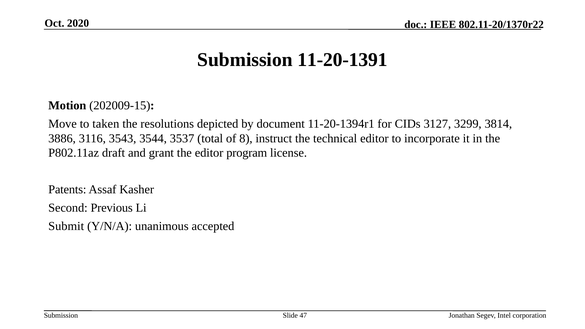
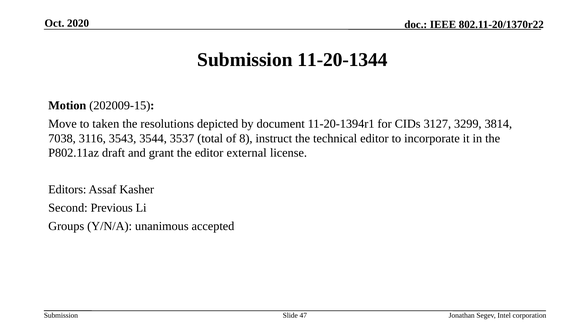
11-20-1391: 11-20-1391 -> 11-20-1344 (343, 60)
3886: 3886 -> 7038 (62, 138)
program: program -> external (247, 153)
Patents: Patents -> Editors (67, 190)
Submit: Submit -> Groups (66, 226)
